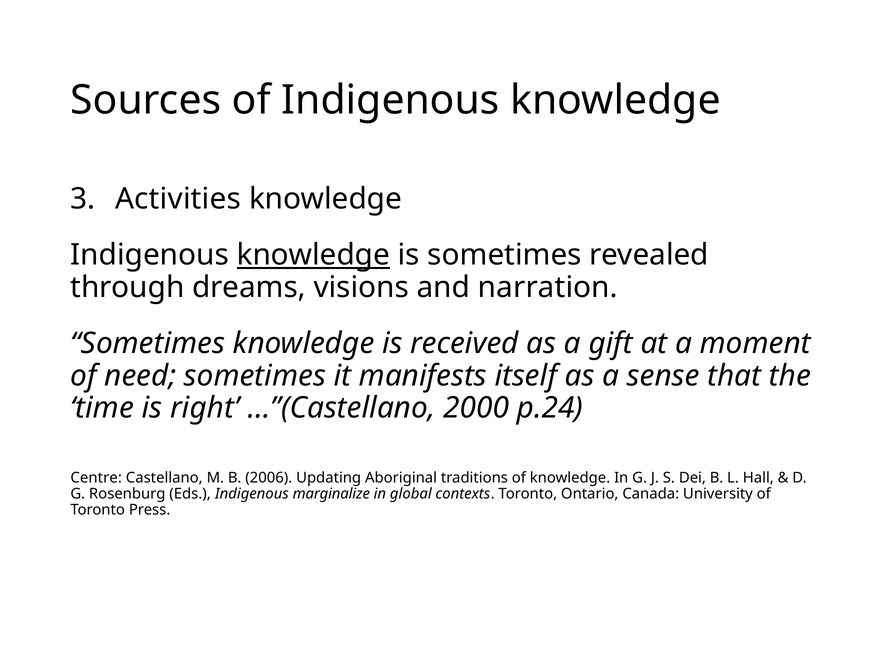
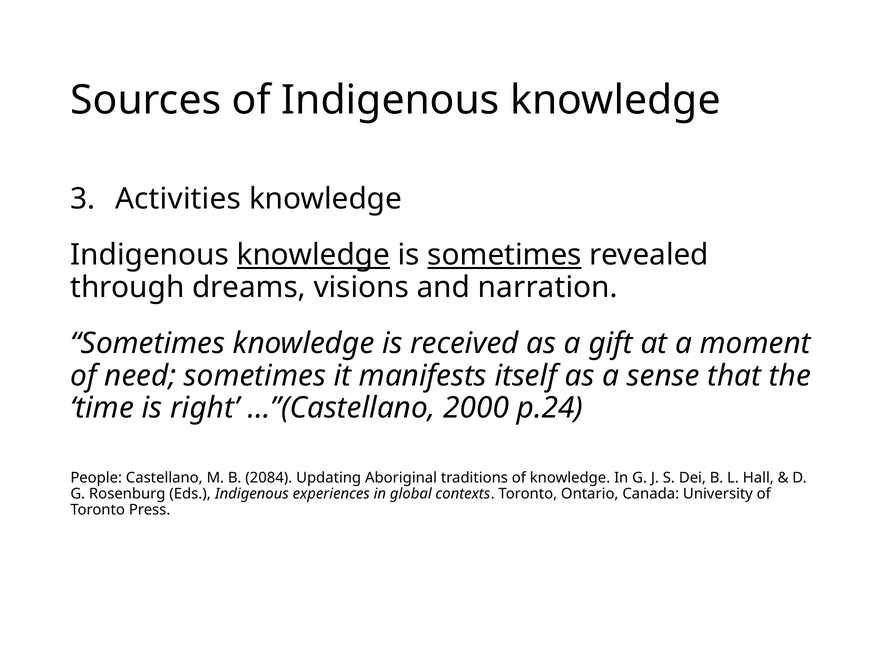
sometimes underline: none -> present (505, 255)
Centre: Centre -> People (96, 478)
2006: 2006 -> 2084 (269, 478)
marginalize: marginalize -> experiences (331, 494)
